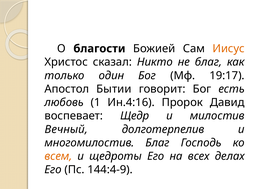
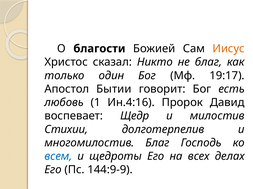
Вечный: Вечный -> Стихии (66, 130)
всем colour: orange -> blue (58, 157)
144:4-9: 144:4-9 -> 144:9-9 (110, 170)
